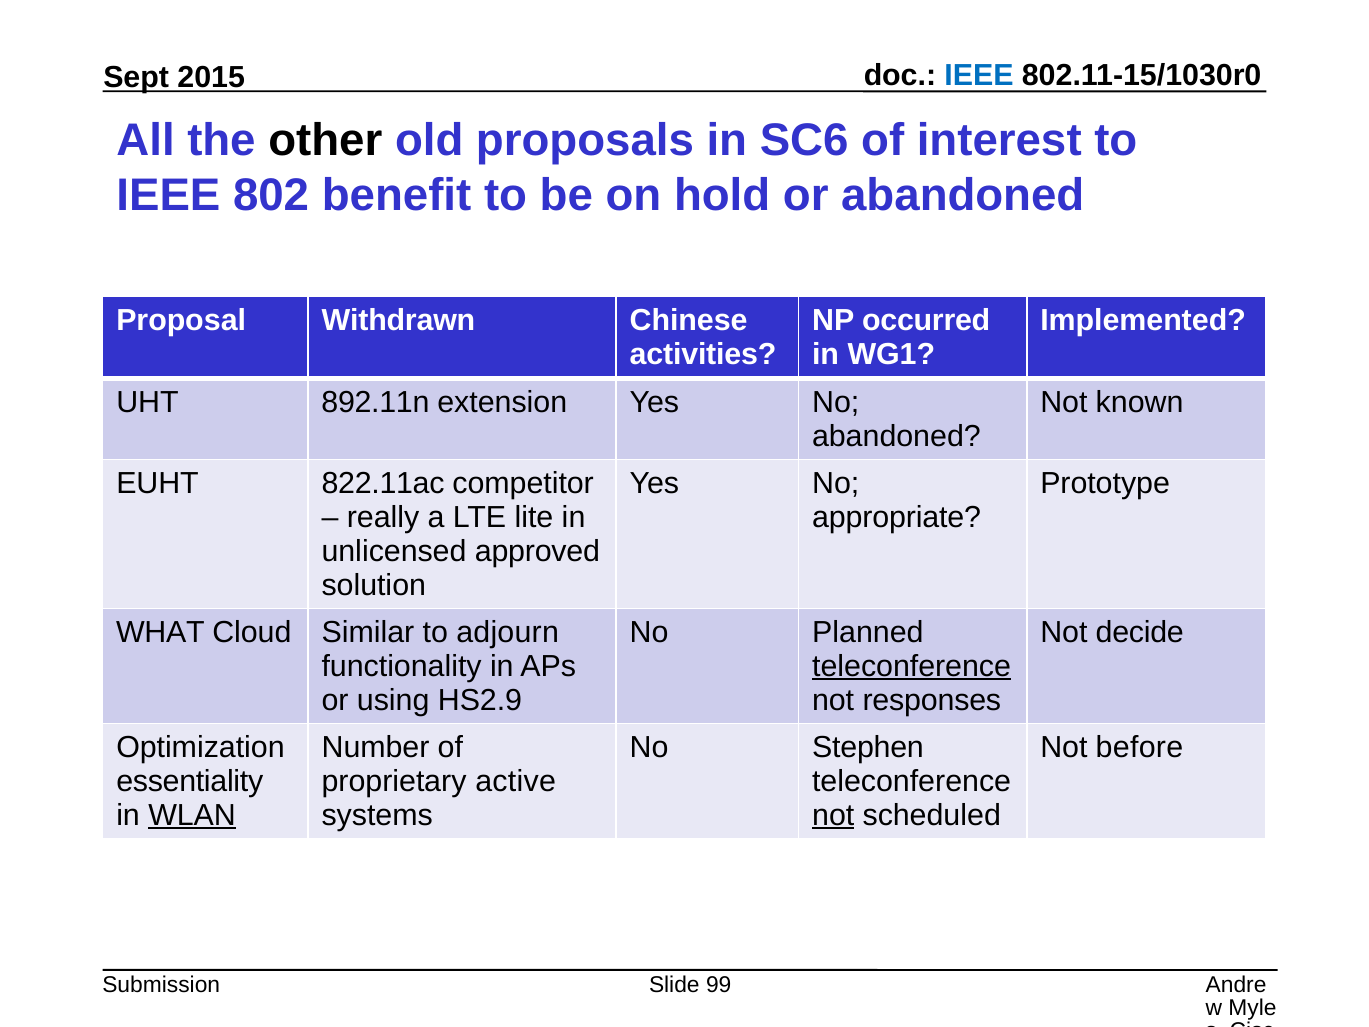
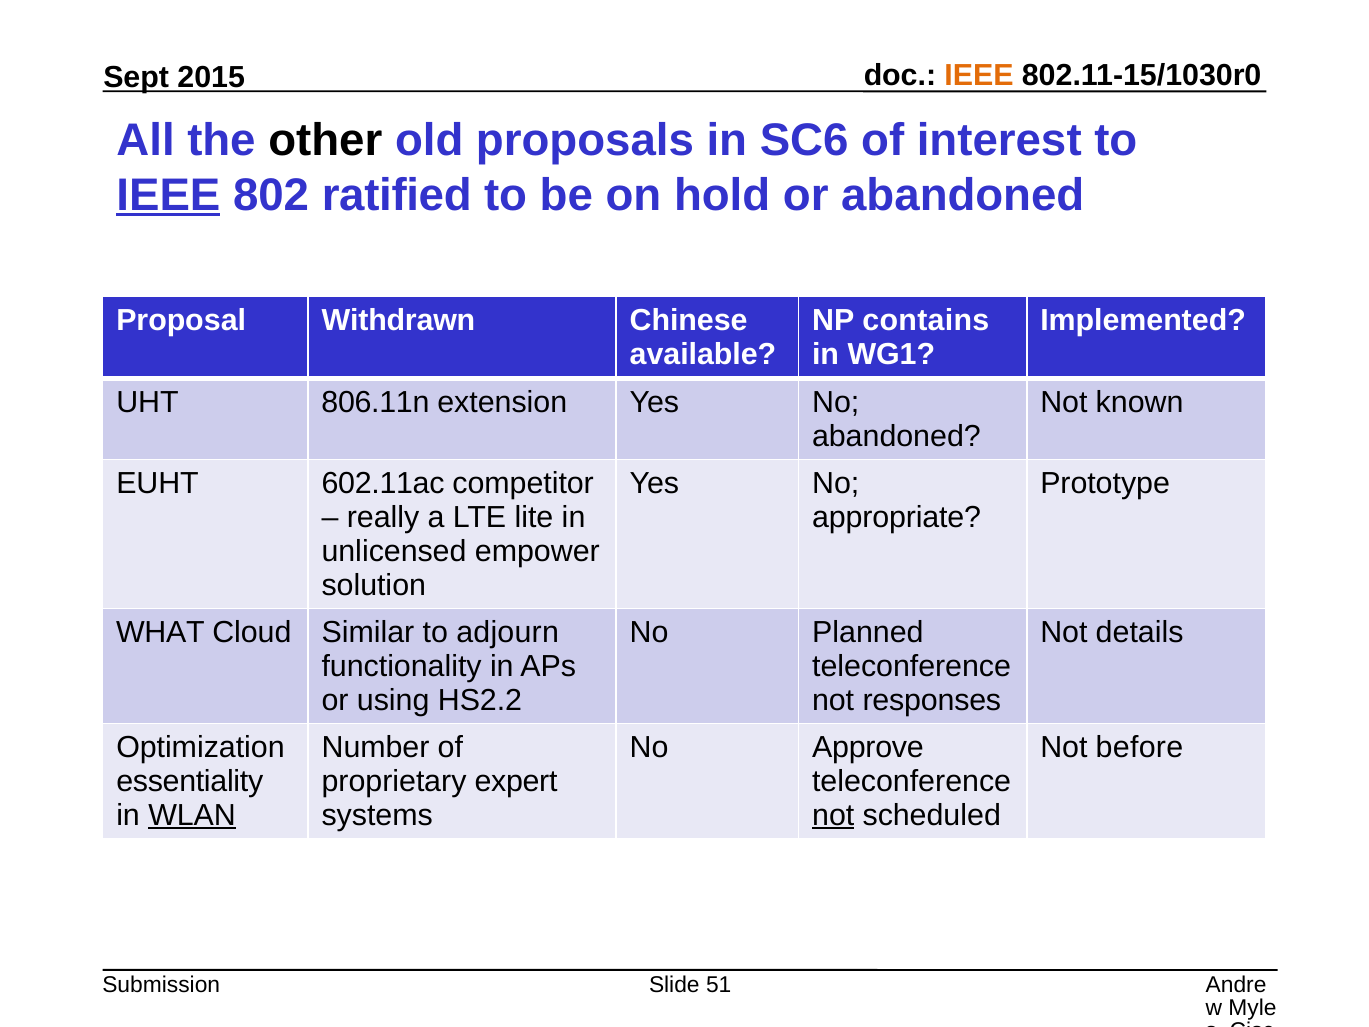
IEEE colour: blue -> orange (979, 75)
IEEE underline: none -> present (168, 195)
benefit: benefit -> ratified (397, 195)
occurred: occurred -> contains (926, 321)
activities: activities -> available (703, 355)
892.11n: 892.11n -> 806.11n (375, 402)
822.11ac: 822.11ac -> 602.11ac (383, 483)
approved: approved -> empower (537, 551)
decide: decide -> details (1140, 632)
teleconference underline: present -> none (912, 666)
HS2.9: HS2.9 -> HS2.2 (480, 700)
Stephen: Stephen -> Approve (868, 747)
active: active -> expert (516, 781)
99: 99 -> 51 (719, 985)
